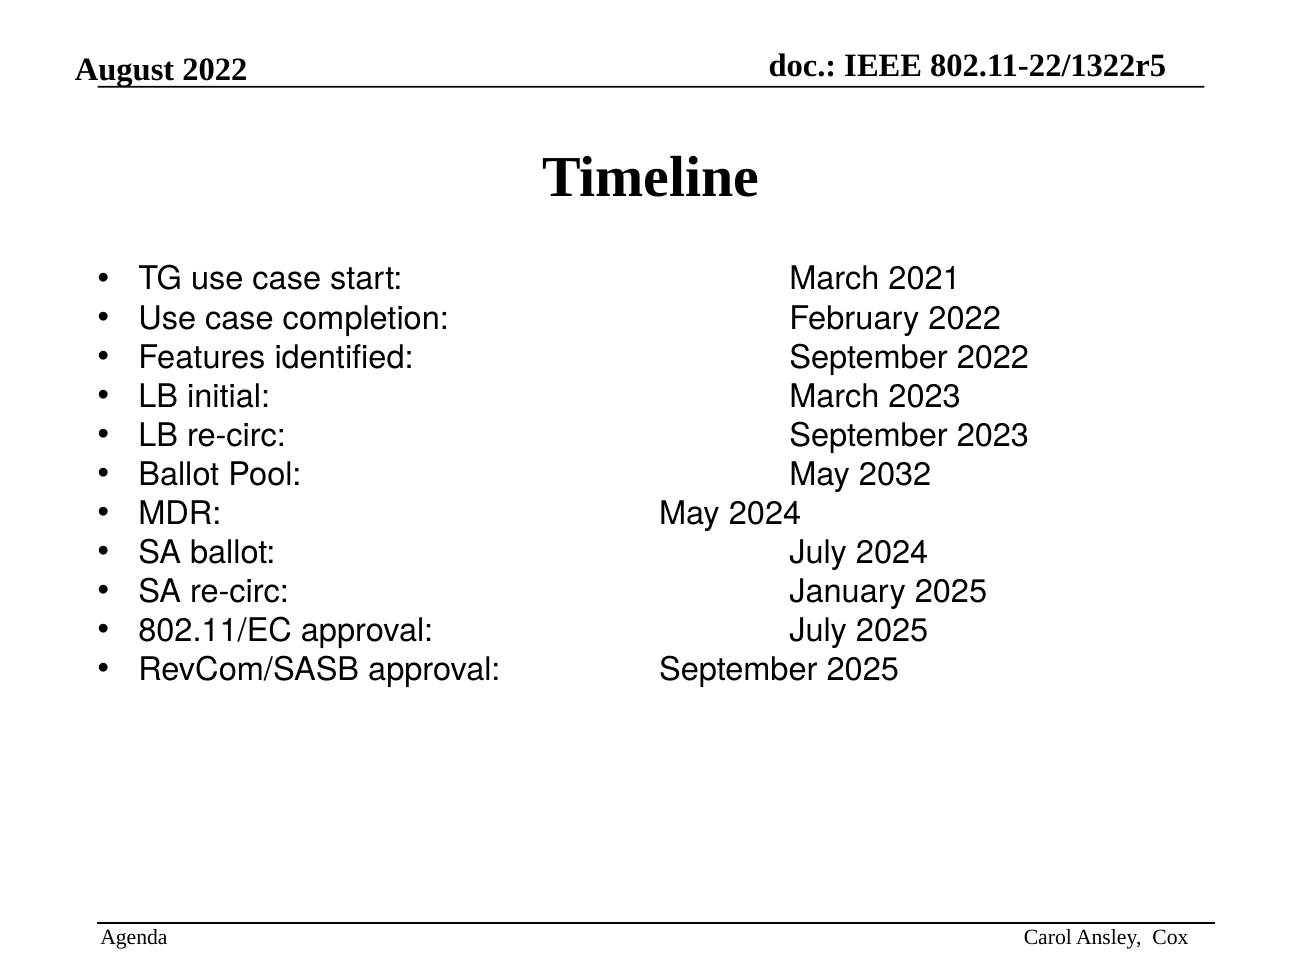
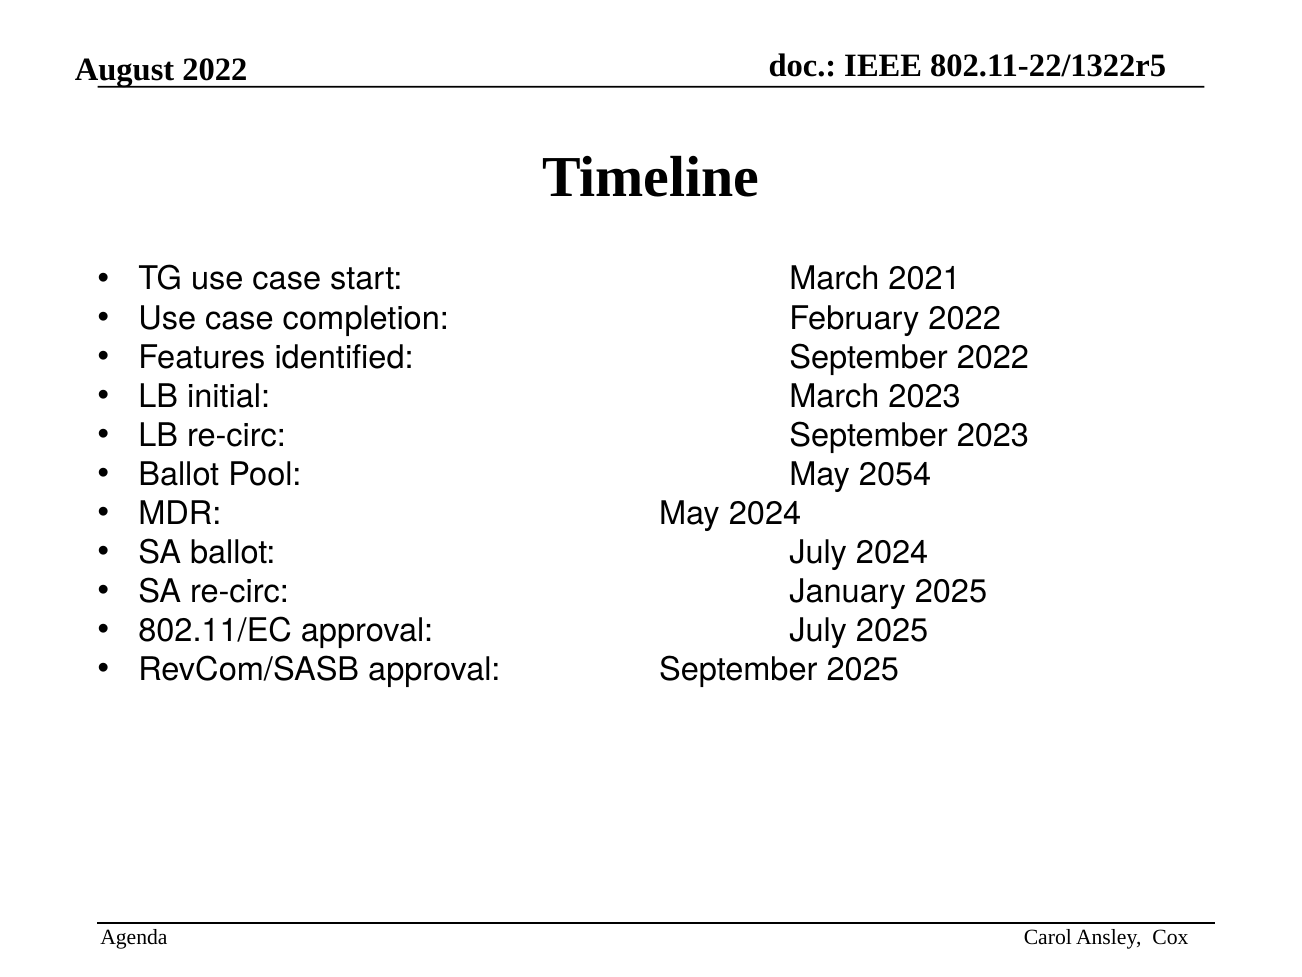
2032: 2032 -> 2054 (895, 474)
